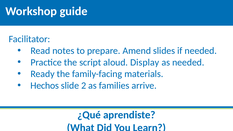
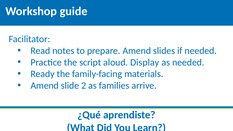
Hechos: Hechos -> Amend (45, 86)
